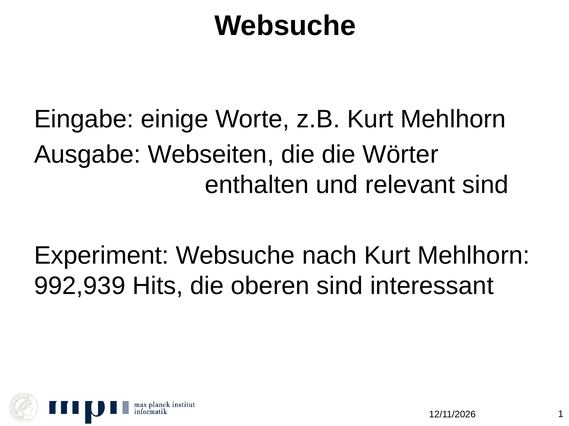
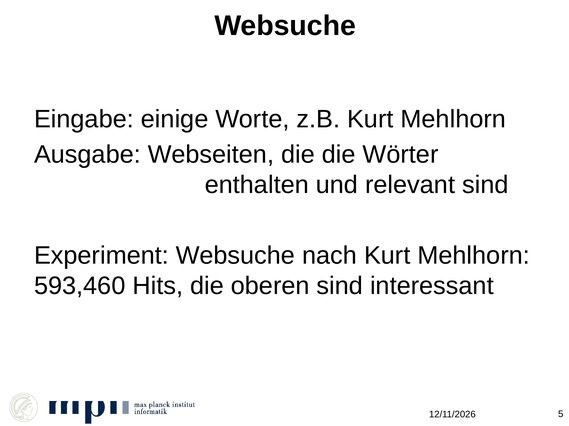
992,939: 992,939 -> 593,460 (80, 286)
1: 1 -> 5 (561, 415)
